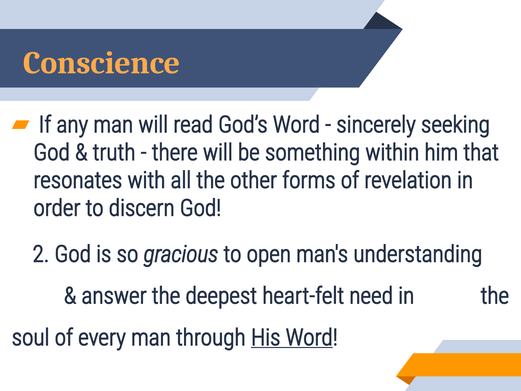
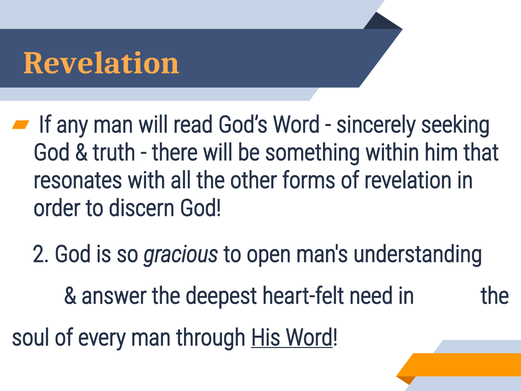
Conscience: Conscience -> Revelation (101, 63)
